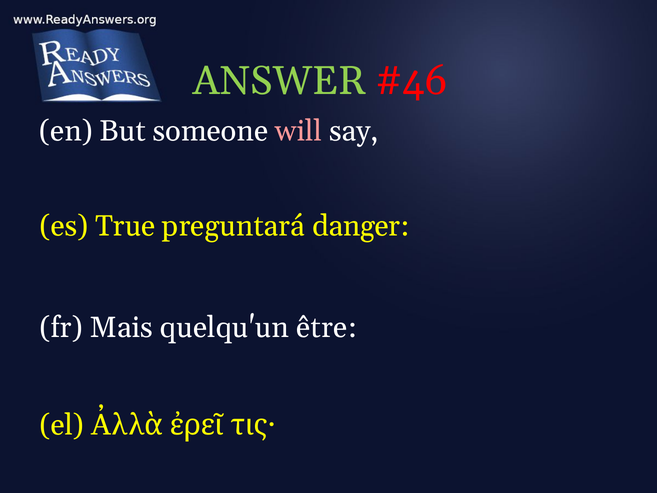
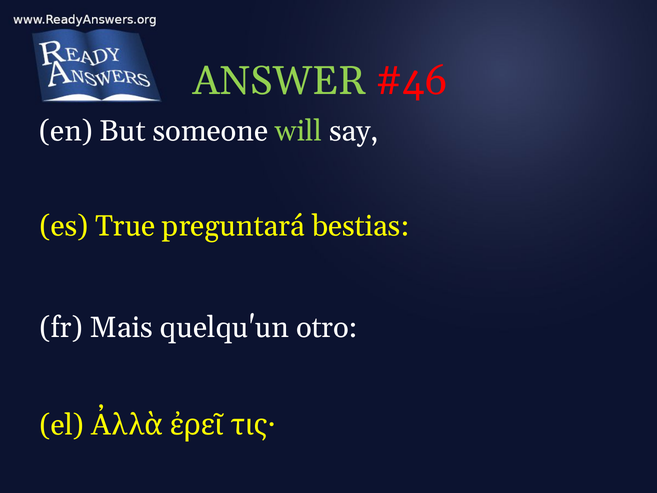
will colour: pink -> light green (299, 131)
danger: danger -> bestias (361, 226)
être: être -> otro (327, 327)
